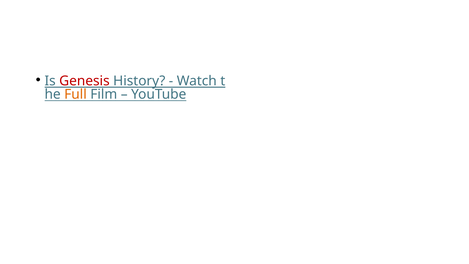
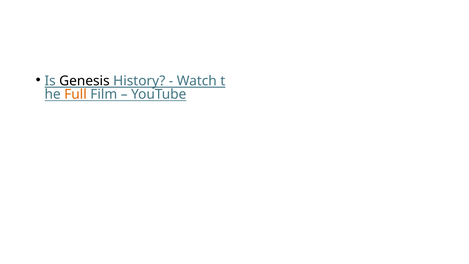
Genesis colour: red -> black (84, 81)
